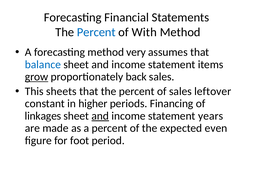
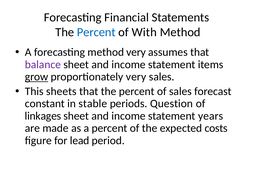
balance colour: blue -> purple (43, 64)
proportionately back: back -> very (136, 77)
leftover: leftover -> forecast (213, 91)
higher: higher -> stable (93, 104)
Financing: Financing -> Question (172, 104)
and underline: present -> none (100, 116)
even: even -> costs (216, 128)
foot: foot -> lead (80, 141)
